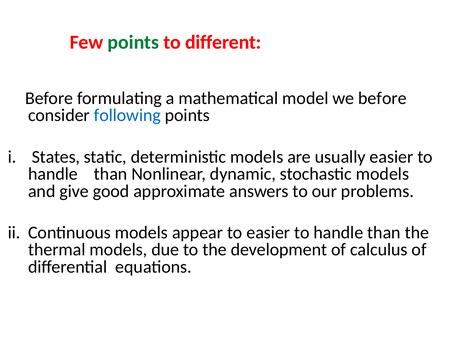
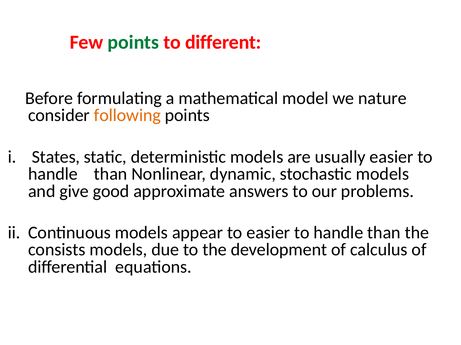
we before: before -> nature (382, 98)
following colour: blue -> orange (127, 116)
thermal: thermal -> consists (57, 250)
